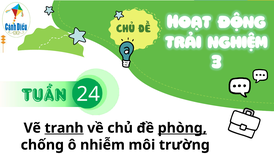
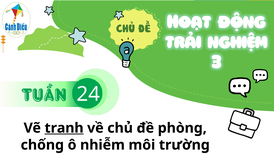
phòng underline: present -> none (182, 128)
